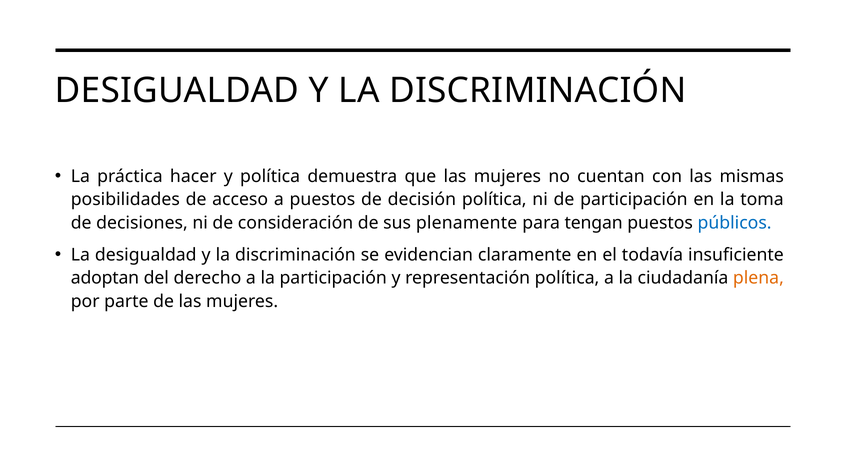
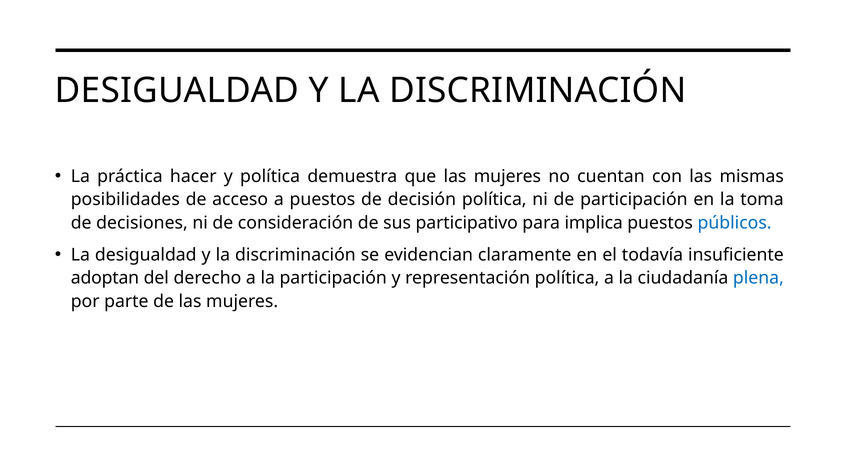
plenamente: plenamente -> participativo (467, 223)
tengan: tengan -> implica (594, 223)
plena colour: orange -> blue (758, 278)
